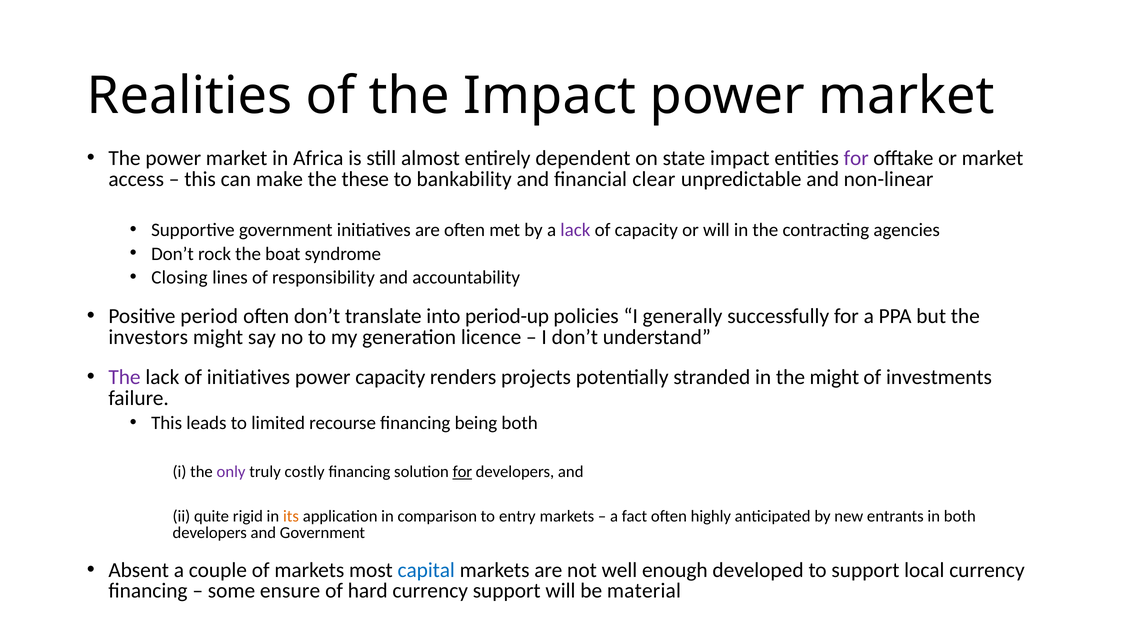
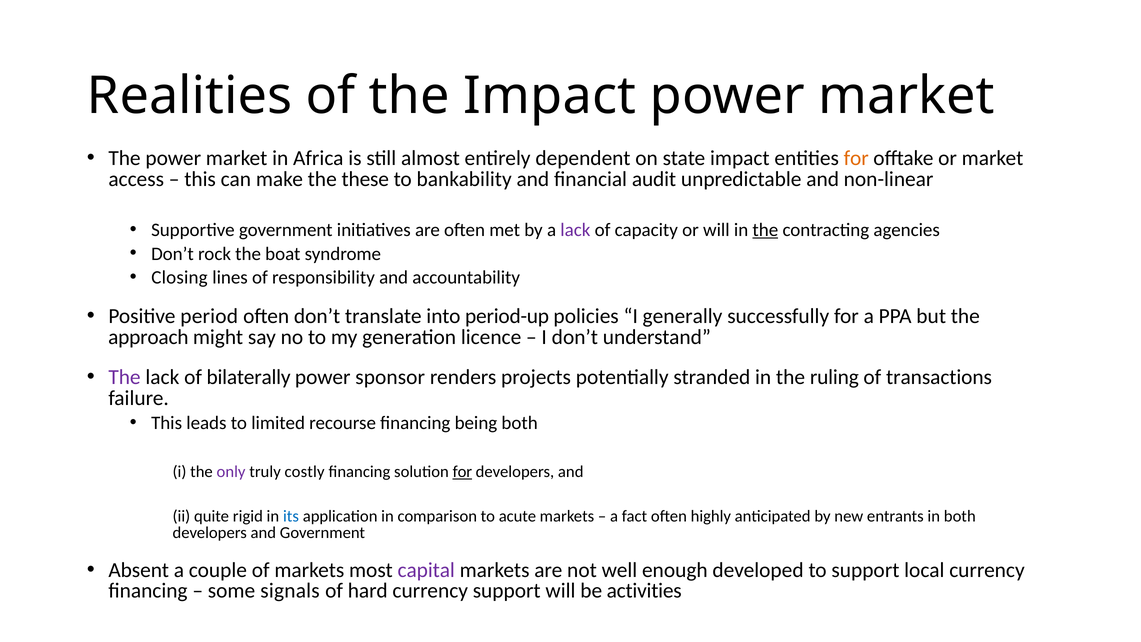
for colour: purple -> orange (856, 158)
clear: clear -> audit (654, 179)
the underline: none -> present (765, 230)
investors: investors -> approach (148, 337)
of initiatives: initiatives -> bilaterally (249, 377)
power capacity: capacity -> sponsor (390, 377)
the might: might -> ruling (834, 377)
investments: investments -> transactions (939, 377)
its colour: orange -> blue (291, 516)
entry: entry -> acute (517, 516)
capital colour: blue -> purple (426, 570)
ensure: ensure -> signals (290, 591)
material: material -> activities (644, 591)
